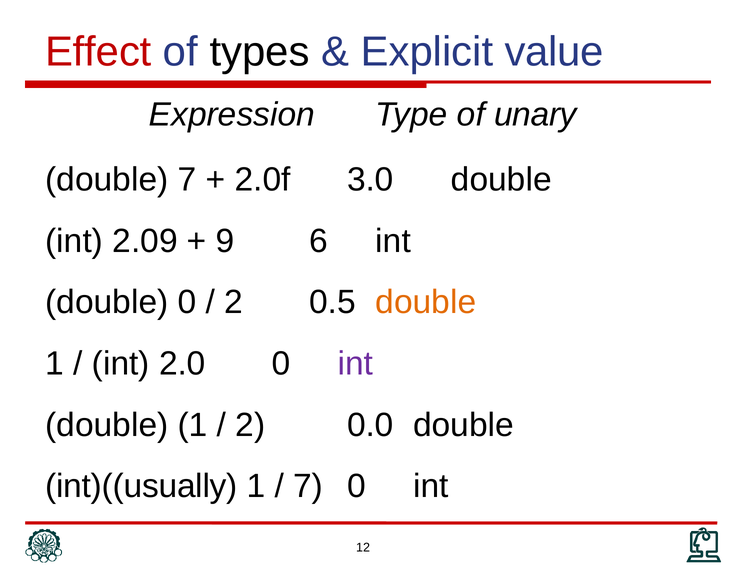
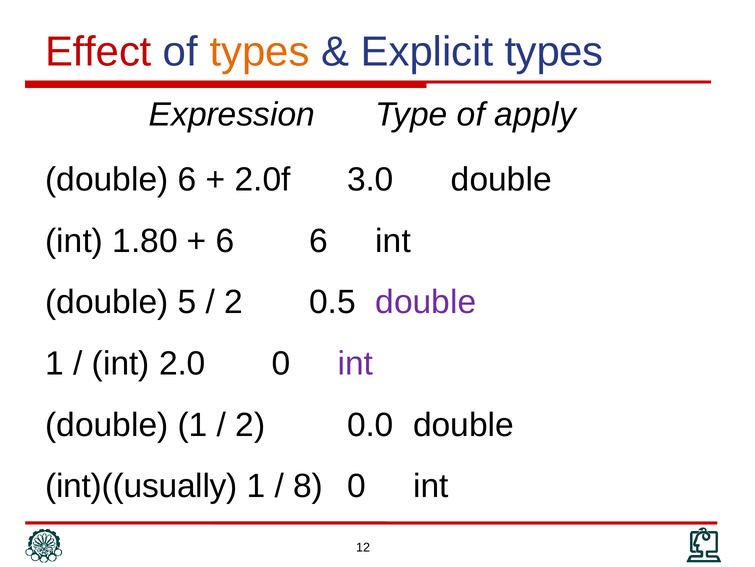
types colour: black -> orange (260, 52)
Explicit value: value -> types (554, 52)
unary: unary -> apply (535, 114)
double 7: 7 -> 6 (187, 179)
2.09: 2.09 -> 1.80 (145, 241)
9: 9 -> 6 (225, 241)
double 0: 0 -> 5 (187, 302)
double colour: orange -> purple (426, 302)
7: 7 -> 8 (308, 486)
